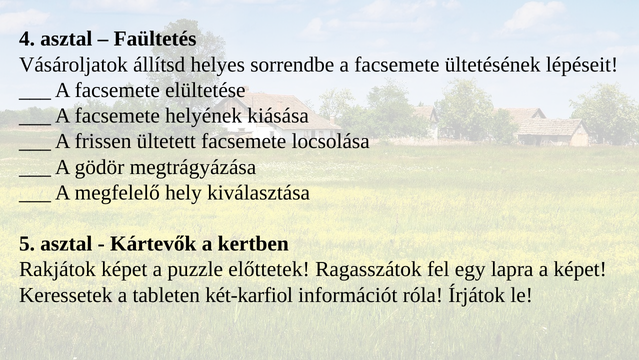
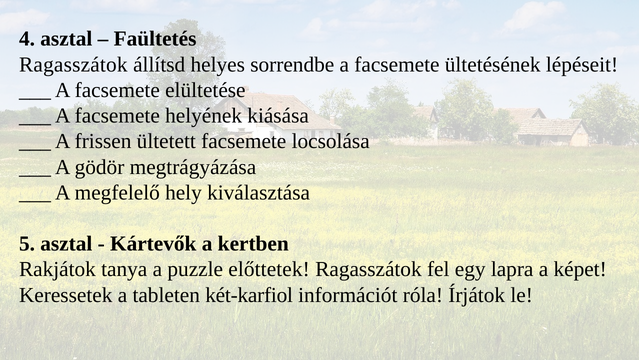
Vásároljatok: Vásároljatok -> Ragasszátok (73, 64)
Rakjátok képet: képet -> tanya (124, 269)
